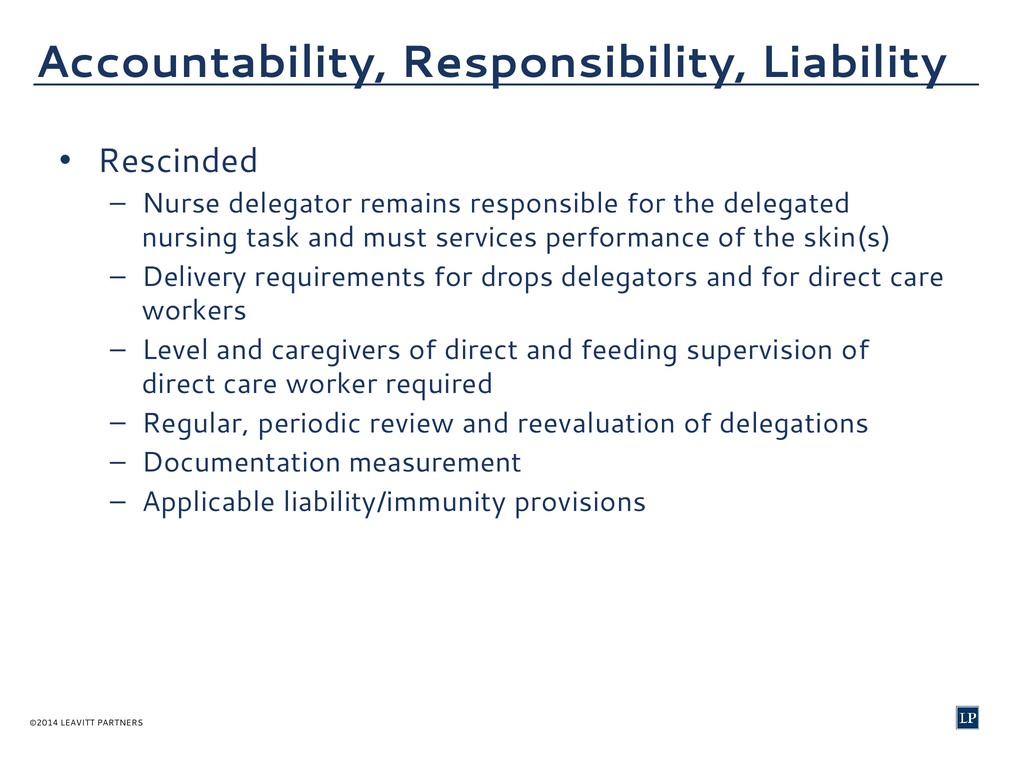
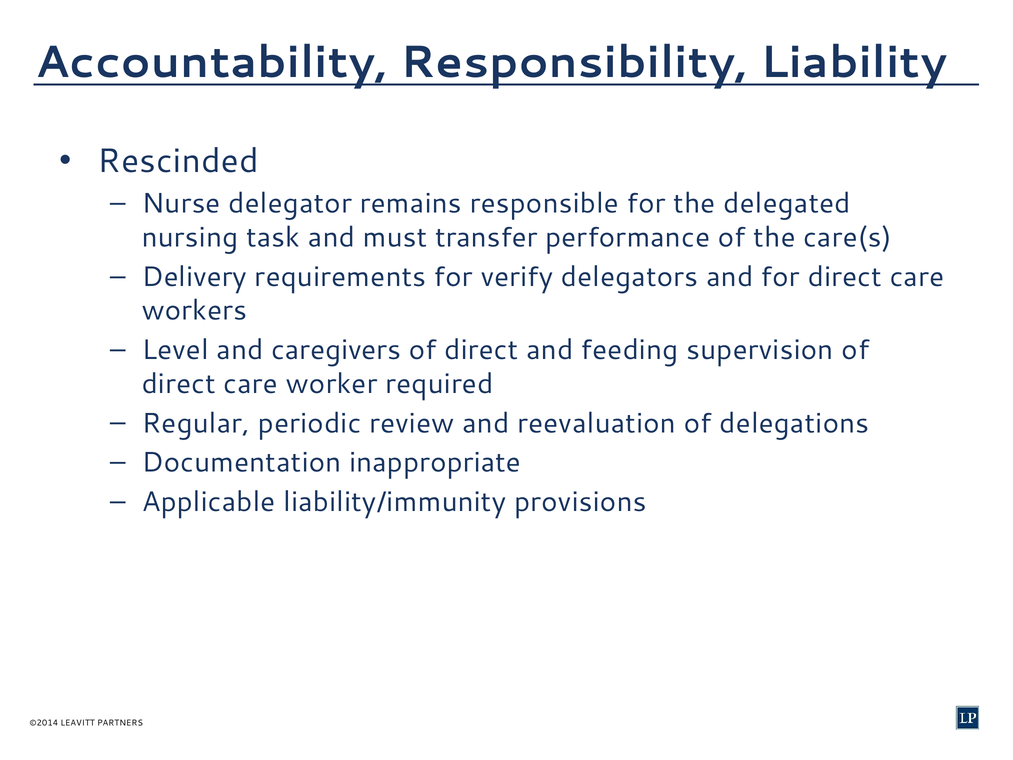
services: services -> transfer (486, 237)
skin(s: skin(s -> care(s (848, 237)
drops: drops -> verify (517, 277)
measurement: measurement -> inappropriate (435, 463)
